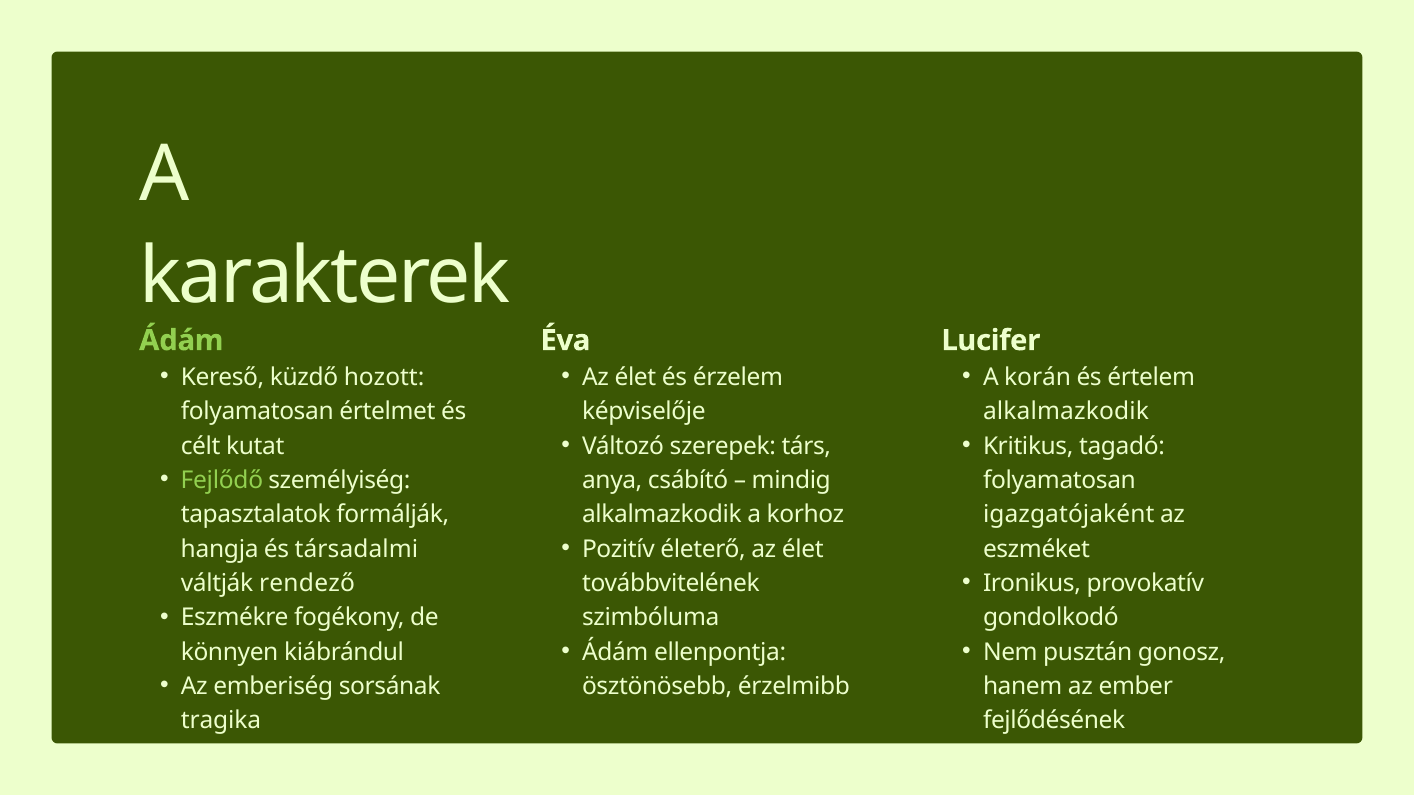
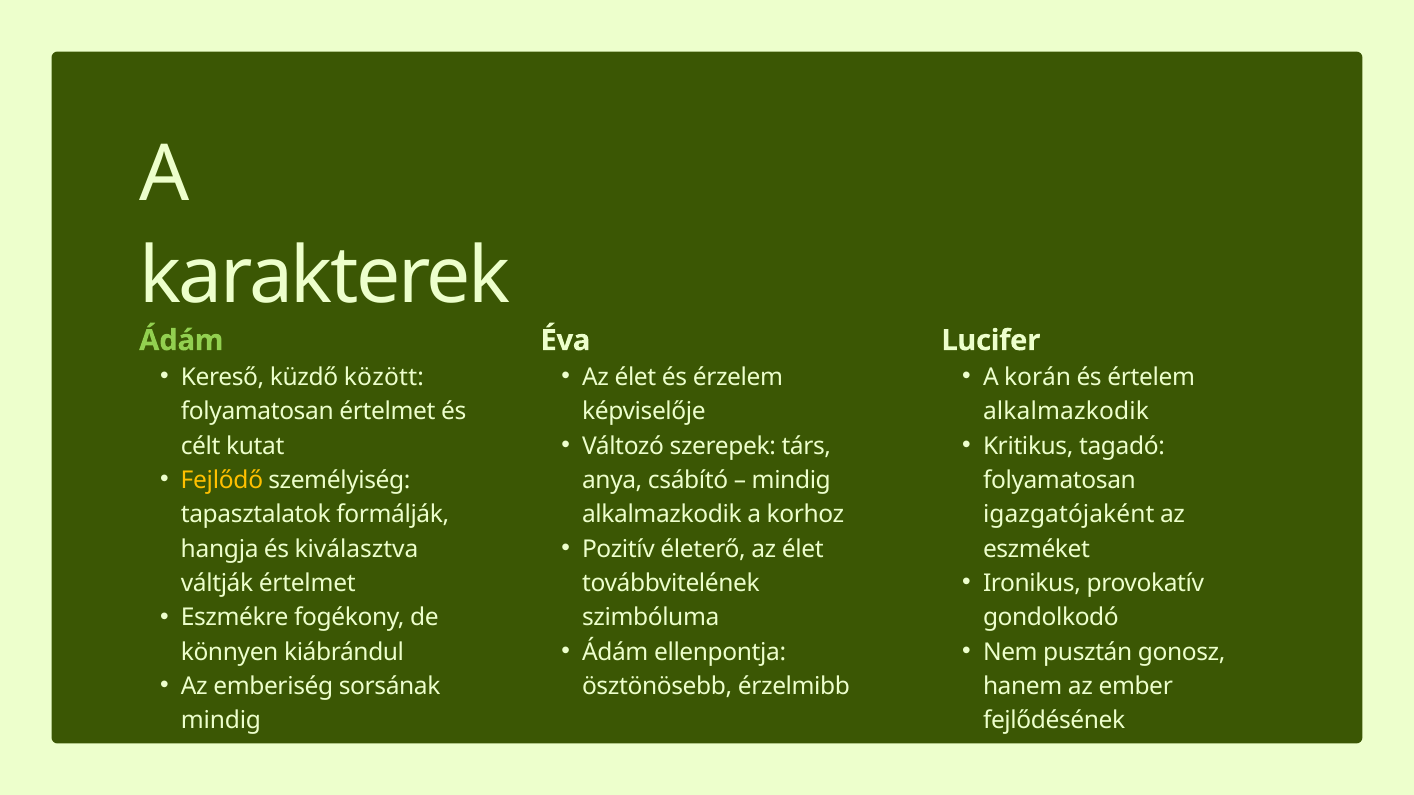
hozott: hozott -> között (384, 377)
Fejlődő colour: light green -> yellow (222, 481)
társadalmi: társadalmi -> kiválasztva (356, 549)
váltják rendező: rendező -> értelmet (307, 584)
tragika: tragika -> mindig (221, 721)
